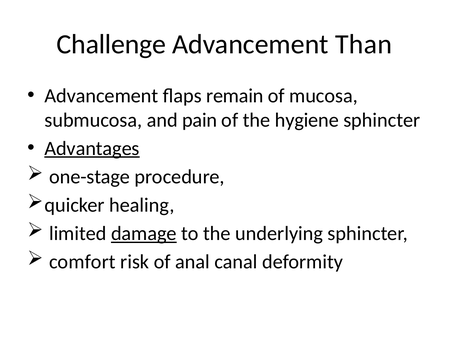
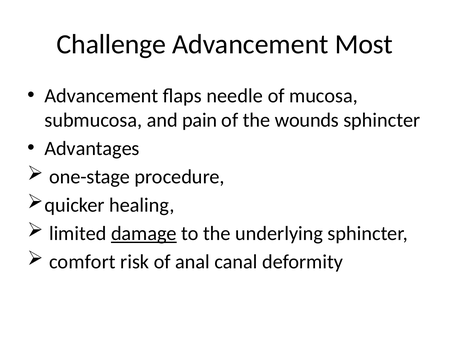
Than: Than -> Most (364, 44)
remain: remain -> needle (235, 96)
hygiene: hygiene -> wounds (307, 120)
Advantages underline: present -> none (92, 148)
